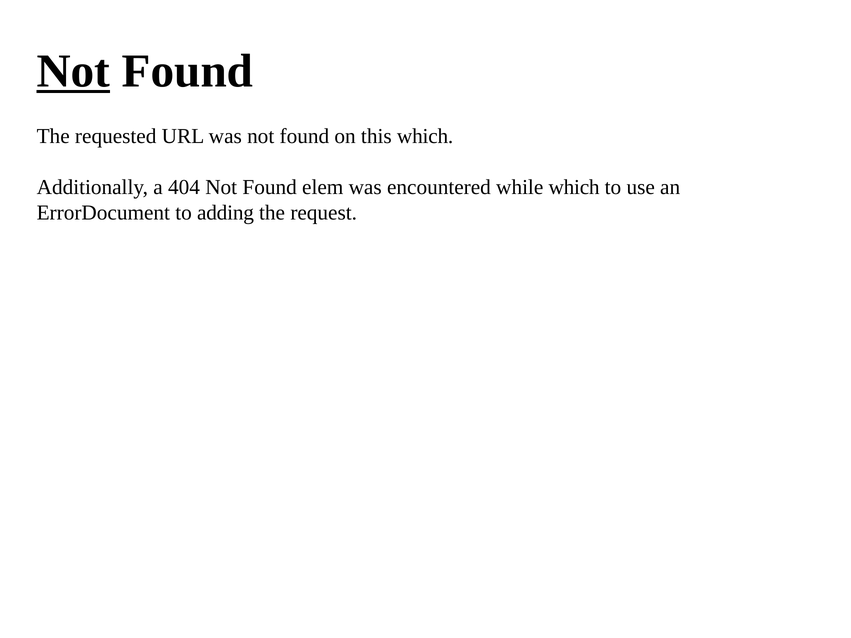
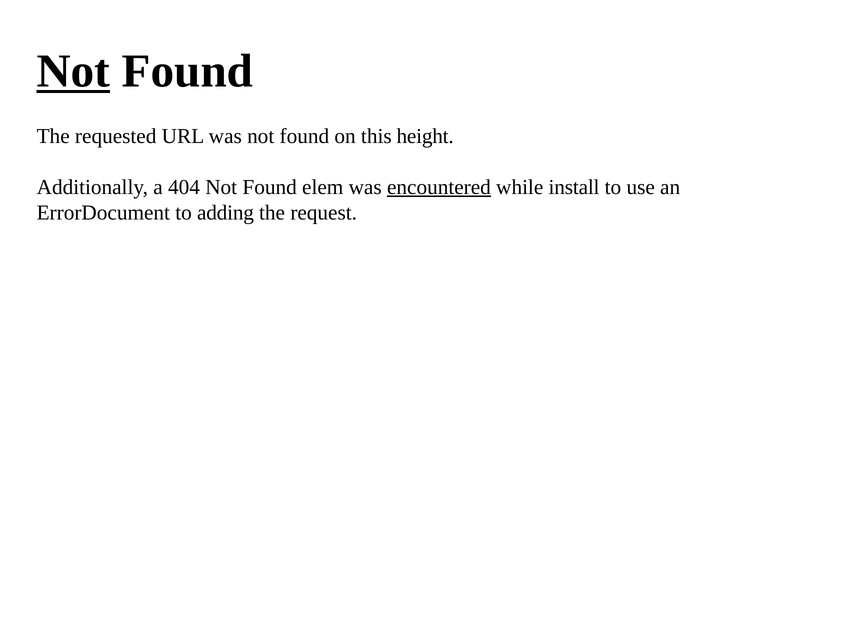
this which: which -> height (425, 136)
encountered underline: none -> present (439, 187)
while which: which -> install (574, 187)
